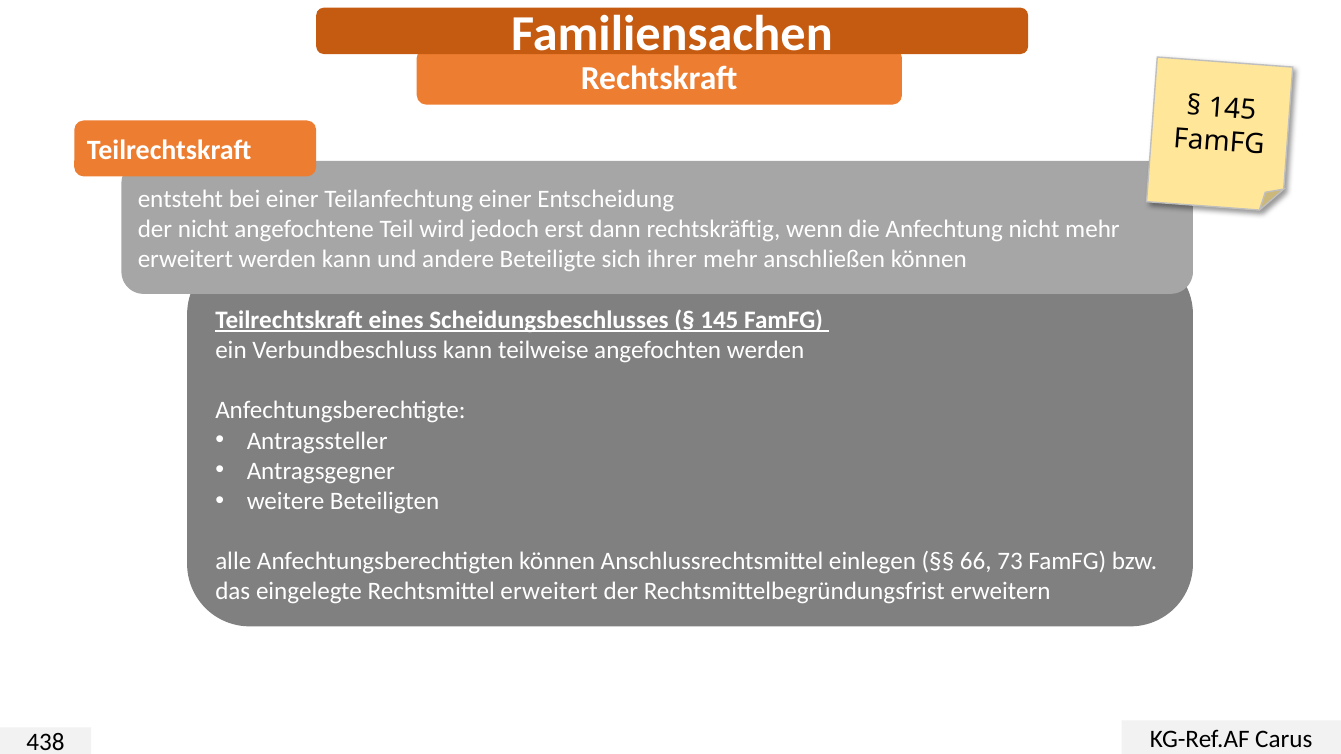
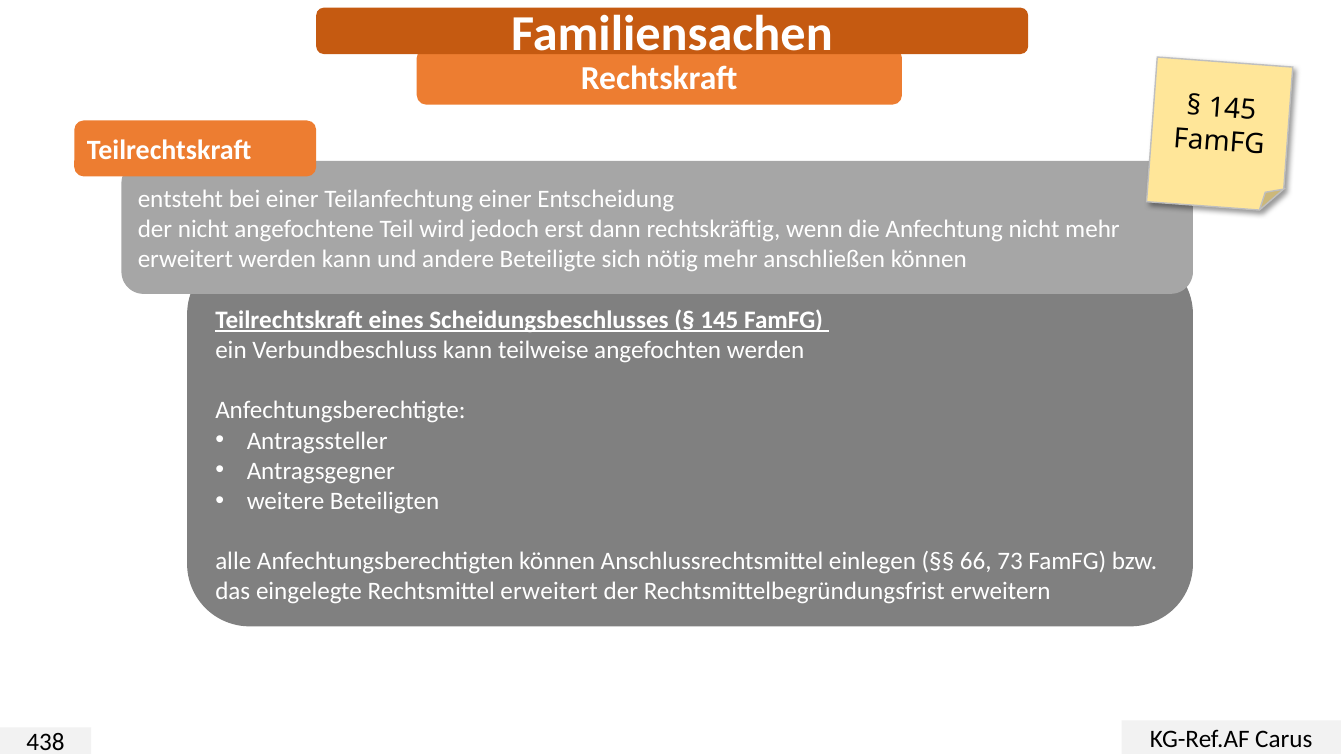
ihrer: ihrer -> nötig (672, 259)
